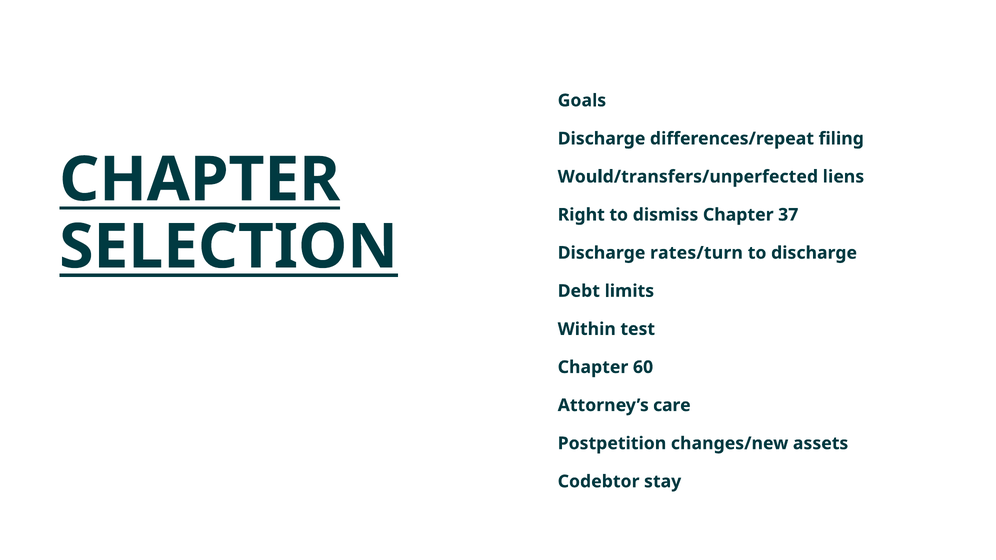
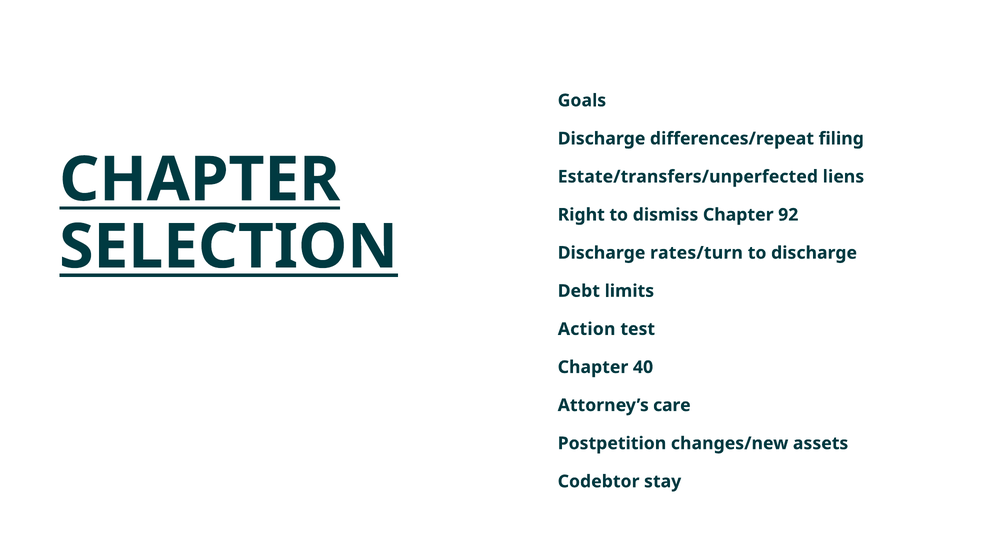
Would/transfers/unperfected: Would/transfers/unperfected -> Estate/transfers/unperfected (688, 177)
37: 37 -> 92 (788, 215)
Within: Within -> Action (587, 329)
60: 60 -> 40 (643, 367)
